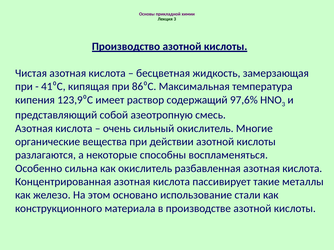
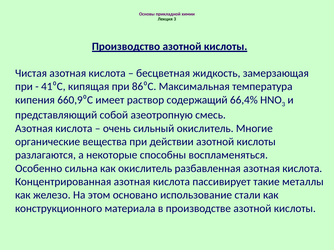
123,9⁰С: 123,9⁰С -> 660,9⁰С (75, 100)
97,6%: 97,6% -> 66,4% (244, 100)
